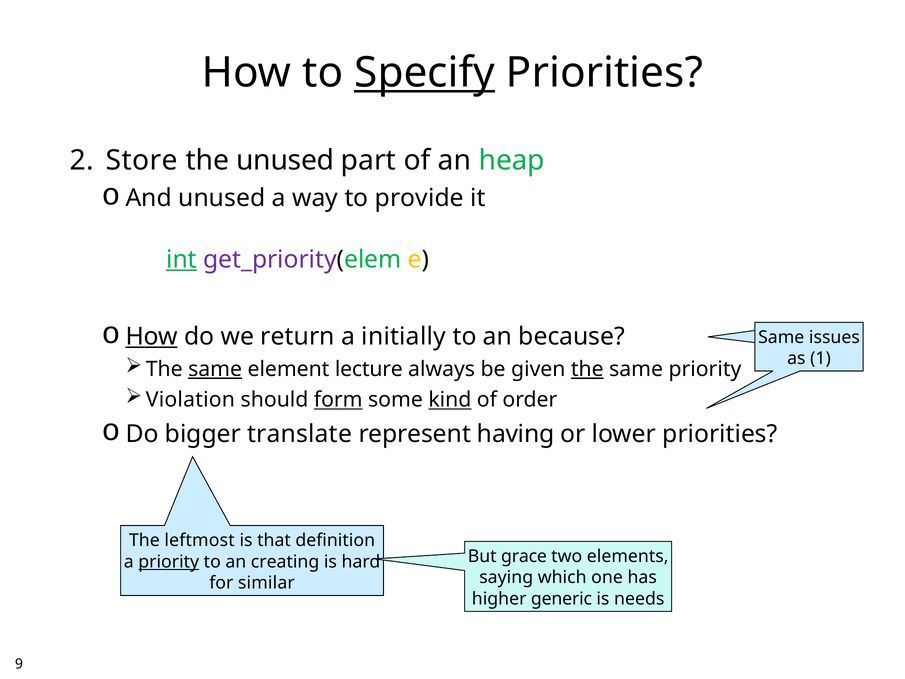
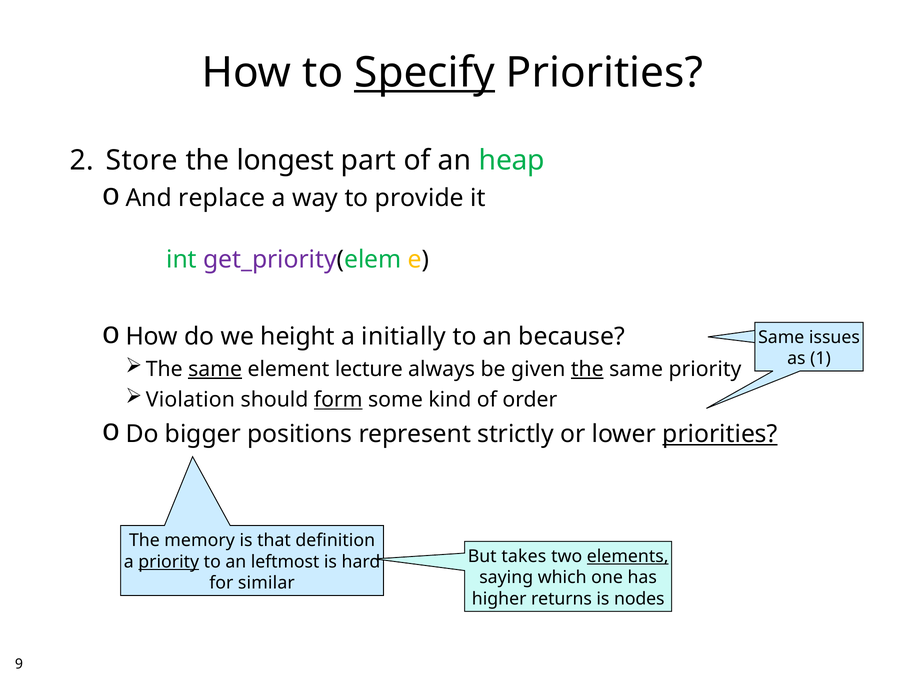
the unused: unused -> longest (285, 160)
And unused: unused -> replace (222, 198)
int underline: present -> none (181, 259)
How underline: present -> none (152, 336)
return: return -> height (298, 336)
kind underline: present -> none (450, 400)
translate: translate -> positions (300, 434)
having: having -> strictly (516, 434)
priorities underline: none -> present (720, 434)
leftmost: leftmost -> memory (200, 540)
grace: grace -> takes (524, 556)
elements underline: none -> present (628, 556)
creating: creating -> leftmost (285, 562)
generic: generic -> returns (561, 599)
needs: needs -> nodes (639, 599)
